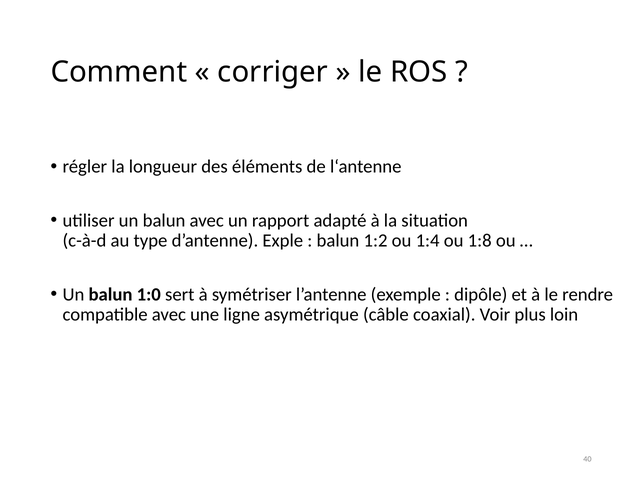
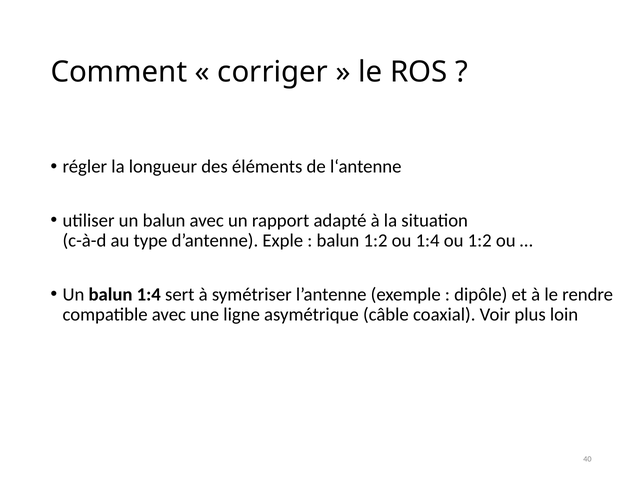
ou 1:8: 1:8 -> 1:2 (480, 241)
balun 1:0: 1:0 -> 1:4 (149, 295)
